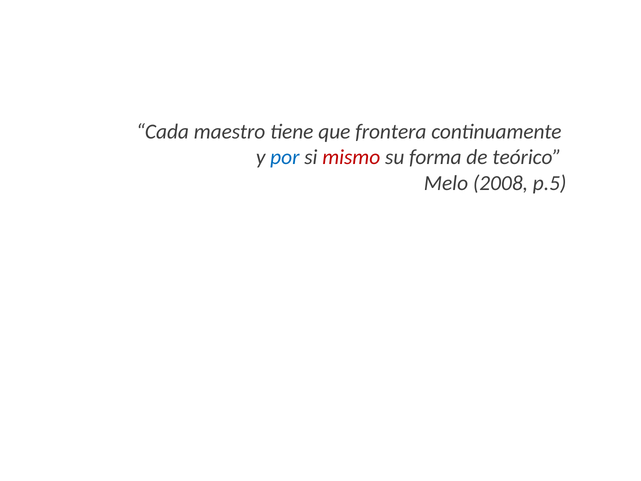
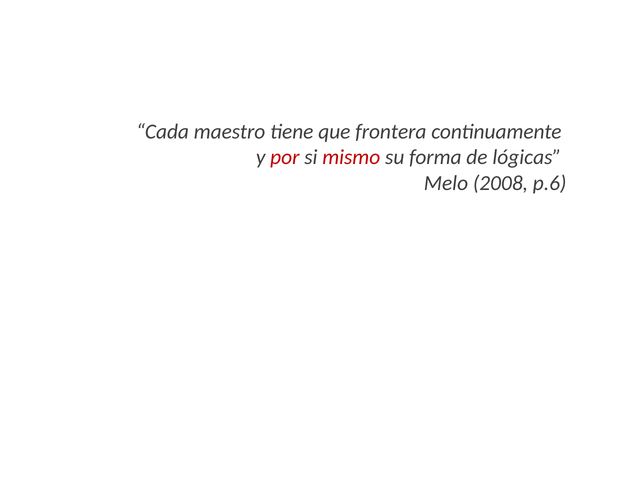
por colour: blue -> red (285, 157)
teórico: teórico -> lógicas (527, 157)
p.5: p.5 -> p.6 (550, 183)
